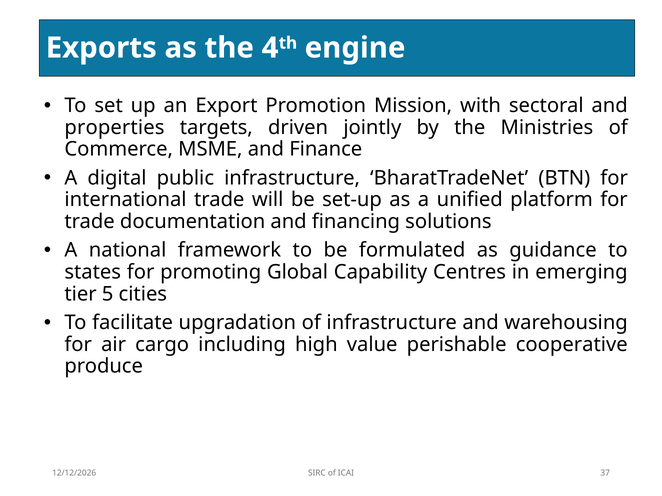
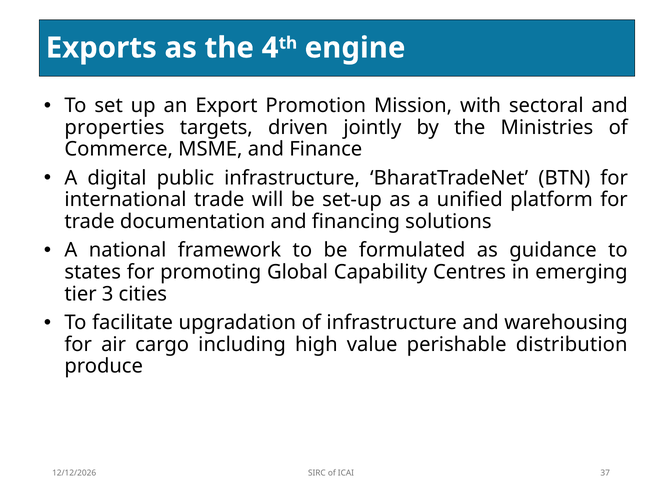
5: 5 -> 3 (108, 294)
cooperative: cooperative -> distribution (572, 345)
